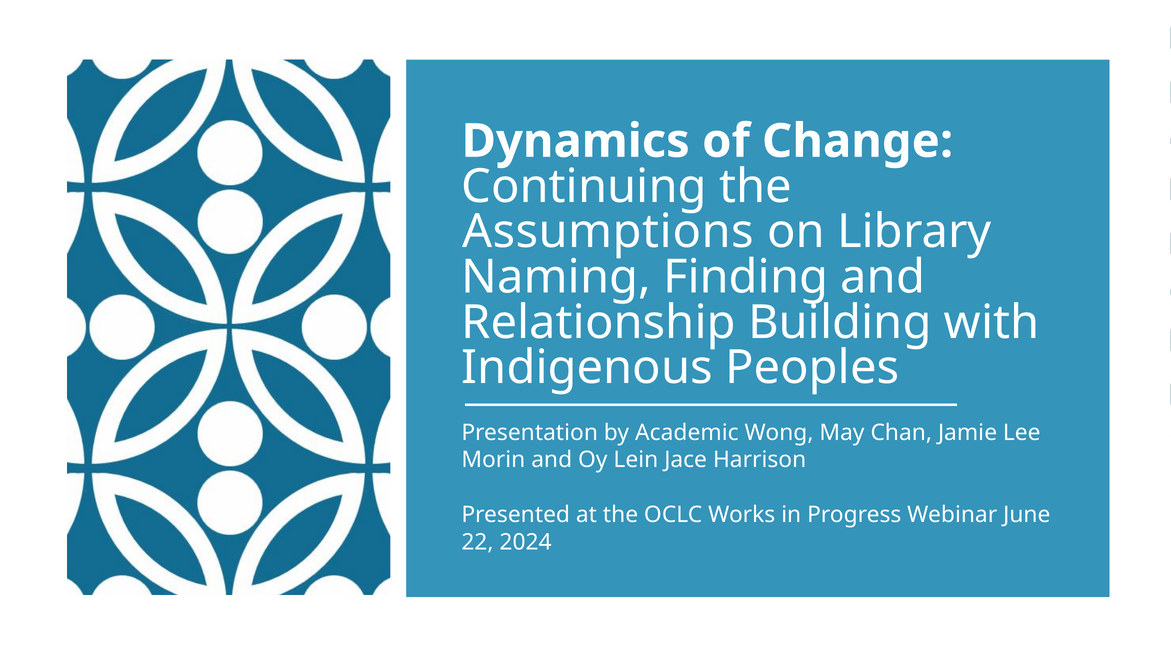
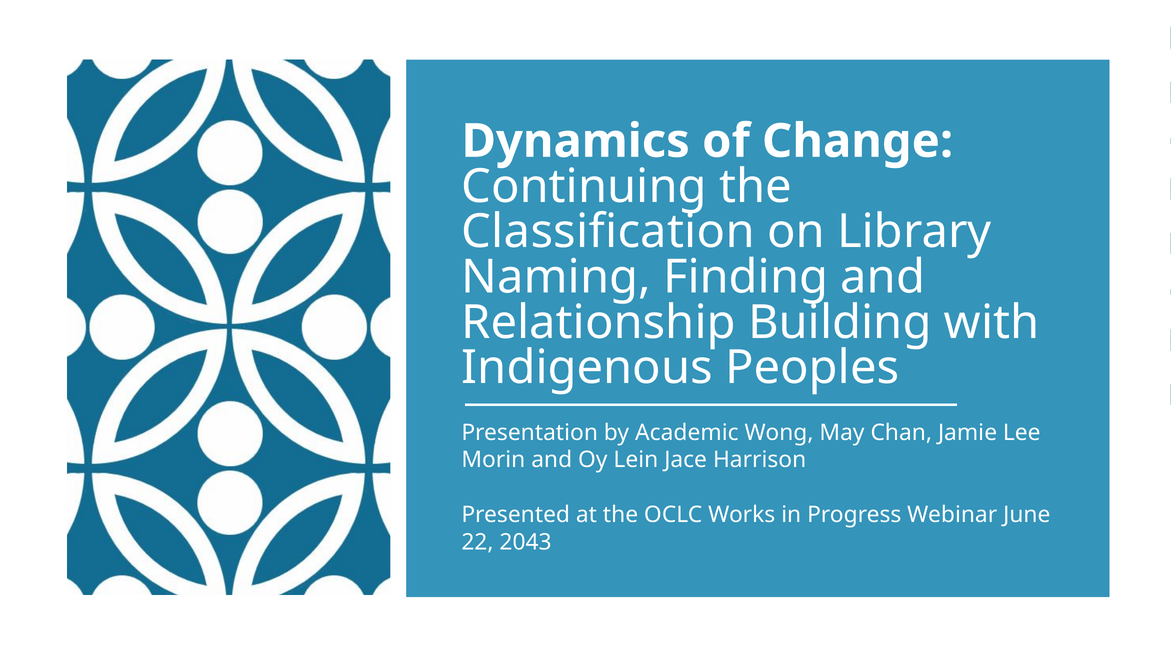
Assumptions: Assumptions -> Classification (608, 232)
2024: 2024 -> 2043 (526, 542)
